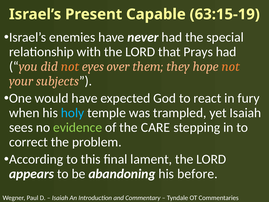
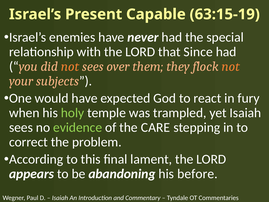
Prays: Prays -> Since (198, 52)
not eyes: eyes -> sees (93, 66)
hope: hope -> flock (206, 66)
holy colour: light blue -> light green (73, 113)
